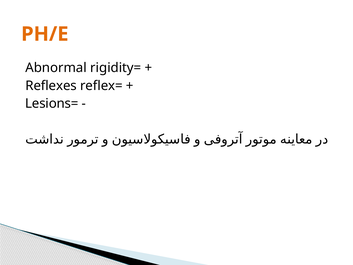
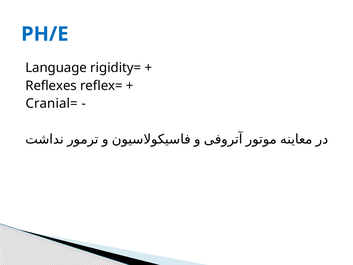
PH/E colour: orange -> blue (45, 34)
Abnormal: Abnormal -> Language (56, 68)
Lesions=: Lesions= -> Cranial= (52, 104)
